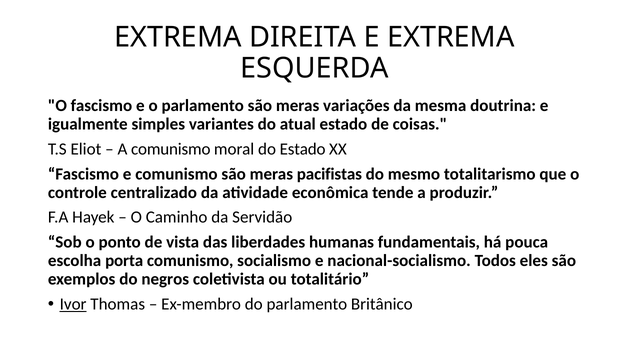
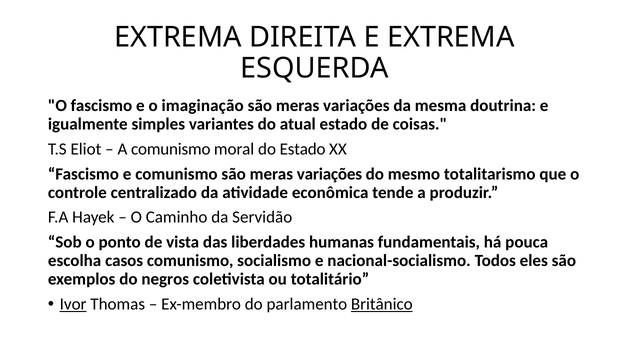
o parlamento: parlamento -> imaginação (203, 106)
comunismo são meras pacifistas: pacifistas -> variações (329, 174)
porta: porta -> casos (124, 261)
Britânico underline: none -> present (382, 304)
